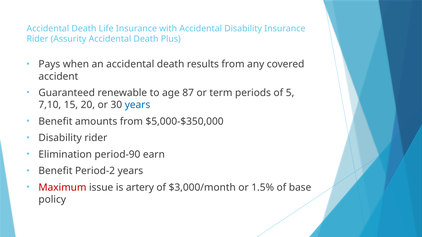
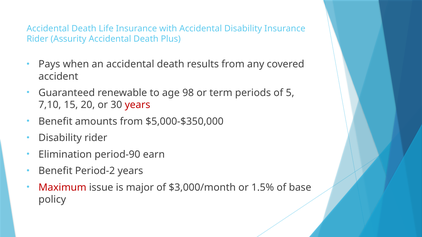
87: 87 -> 98 (188, 93)
years colour: blue -> red (138, 105)
artery: artery -> major (140, 188)
